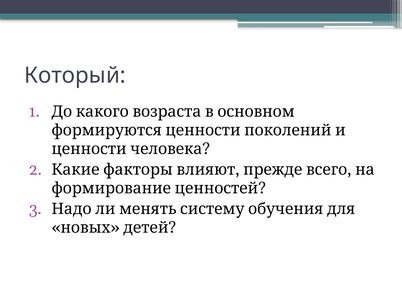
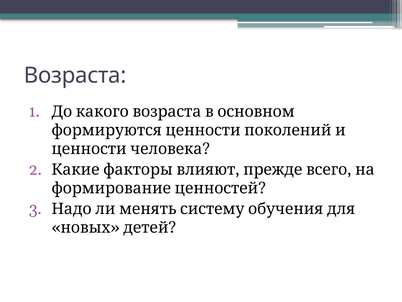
Который: Который -> Возраста (75, 75)
